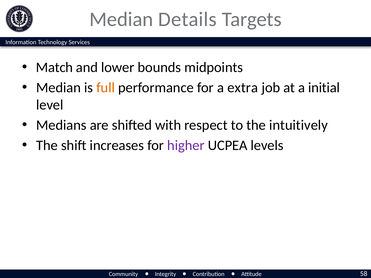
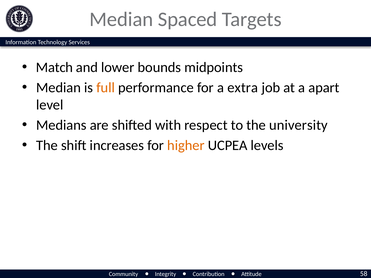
Details: Details -> Spaced (188, 19)
initial: initial -> apart (324, 88)
intuitively: intuitively -> university (298, 125)
higher colour: purple -> orange (186, 145)
